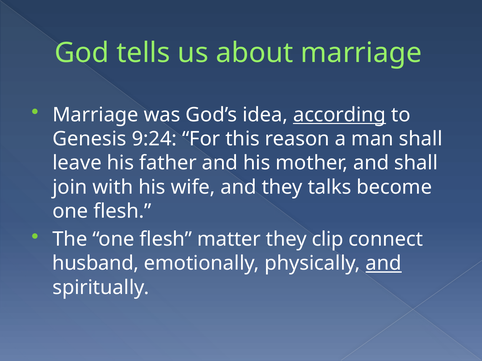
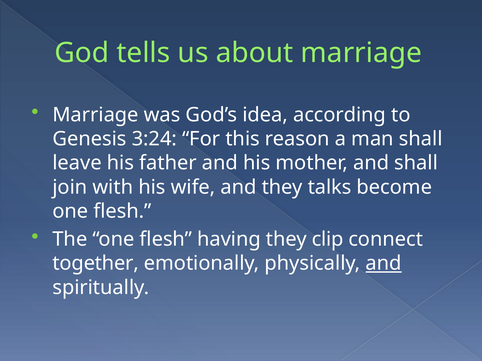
according underline: present -> none (340, 115)
9:24: 9:24 -> 3:24 (154, 139)
matter: matter -> having (229, 240)
husband: husband -> together (96, 264)
